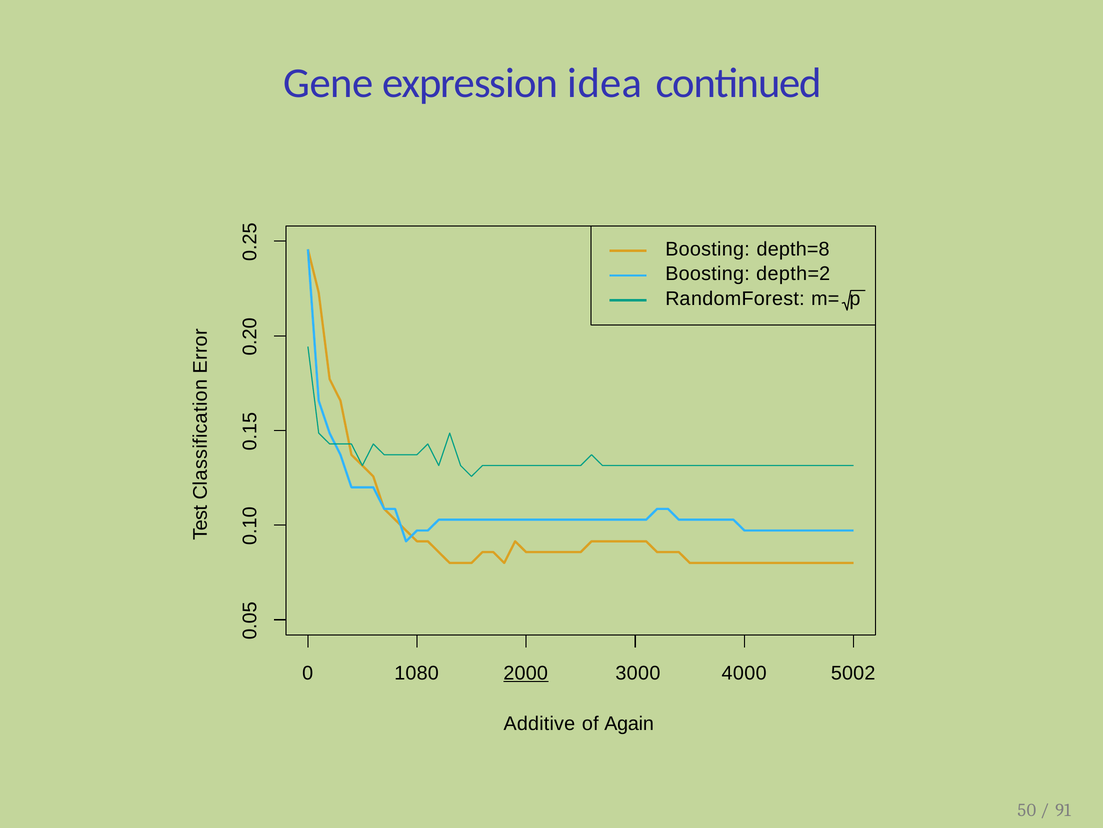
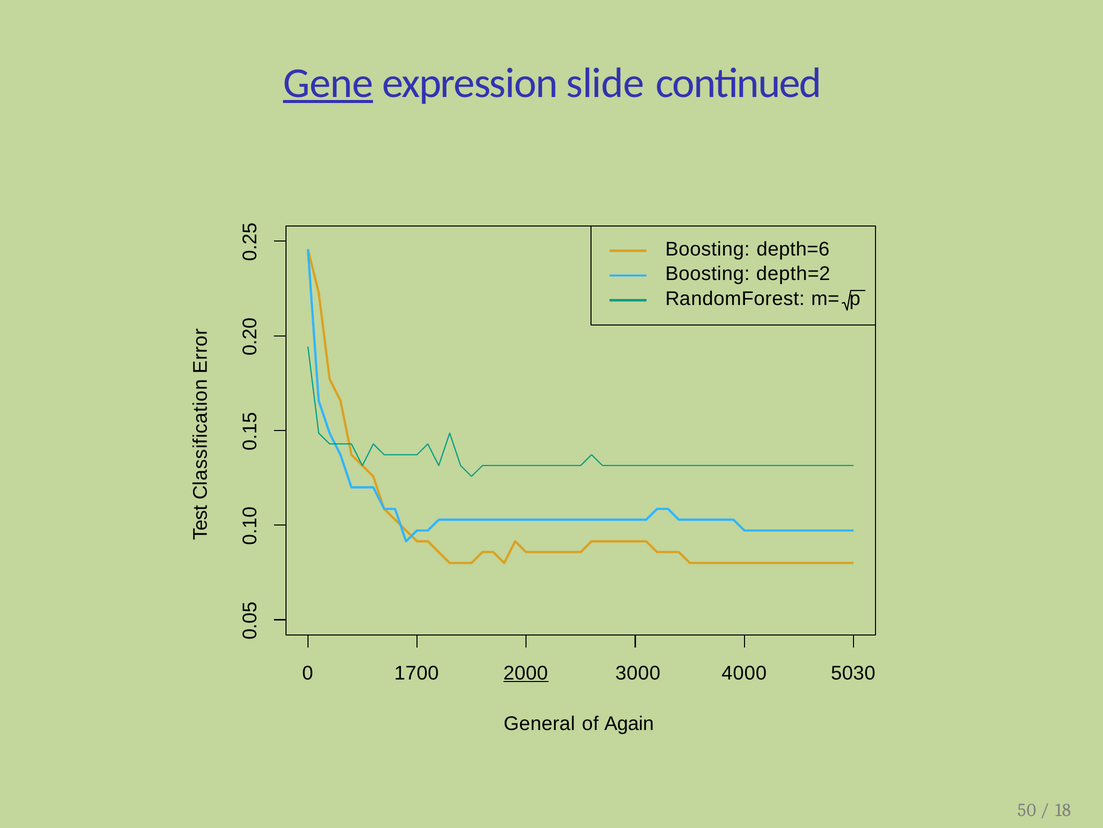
Gene underline: none -> present (328, 83)
idea: idea -> slide (605, 83)
depth=8: depth=8 -> depth=6 (793, 249)
1080: 1080 -> 1700 (417, 673)
5002: 5002 -> 5030 (853, 673)
Additive: Additive -> General (539, 724)
91: 91 -> 18 (1063, 810)
